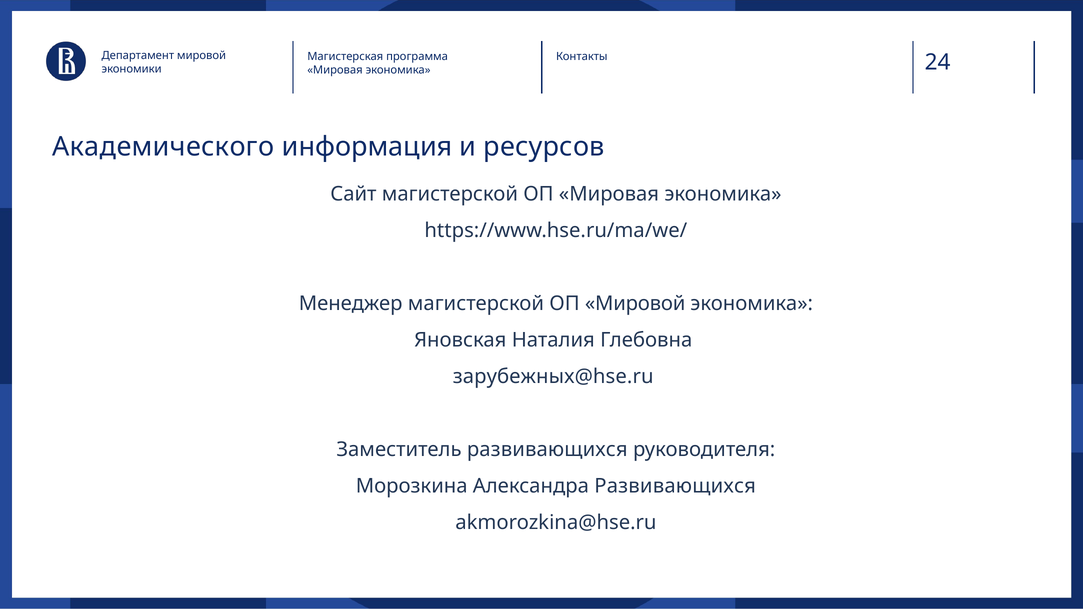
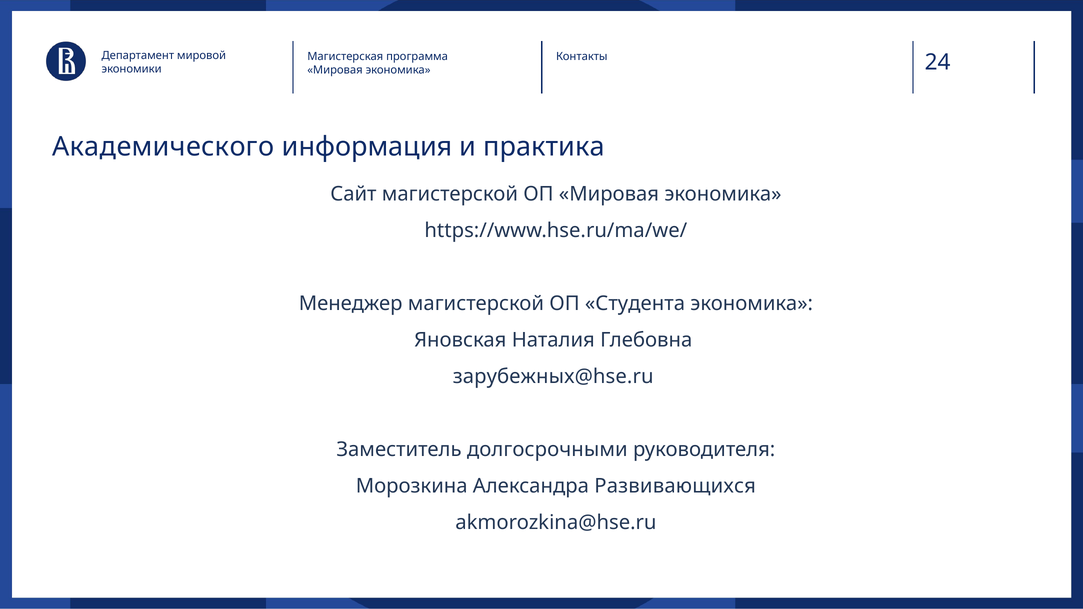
ресурсов: ресурсов -> практика (544, 147)
ОП Мировой: Мировой -> Студента (635, 304)
Заместитель развивающихся: развивающихся -> долгосрочными (547, 450)
